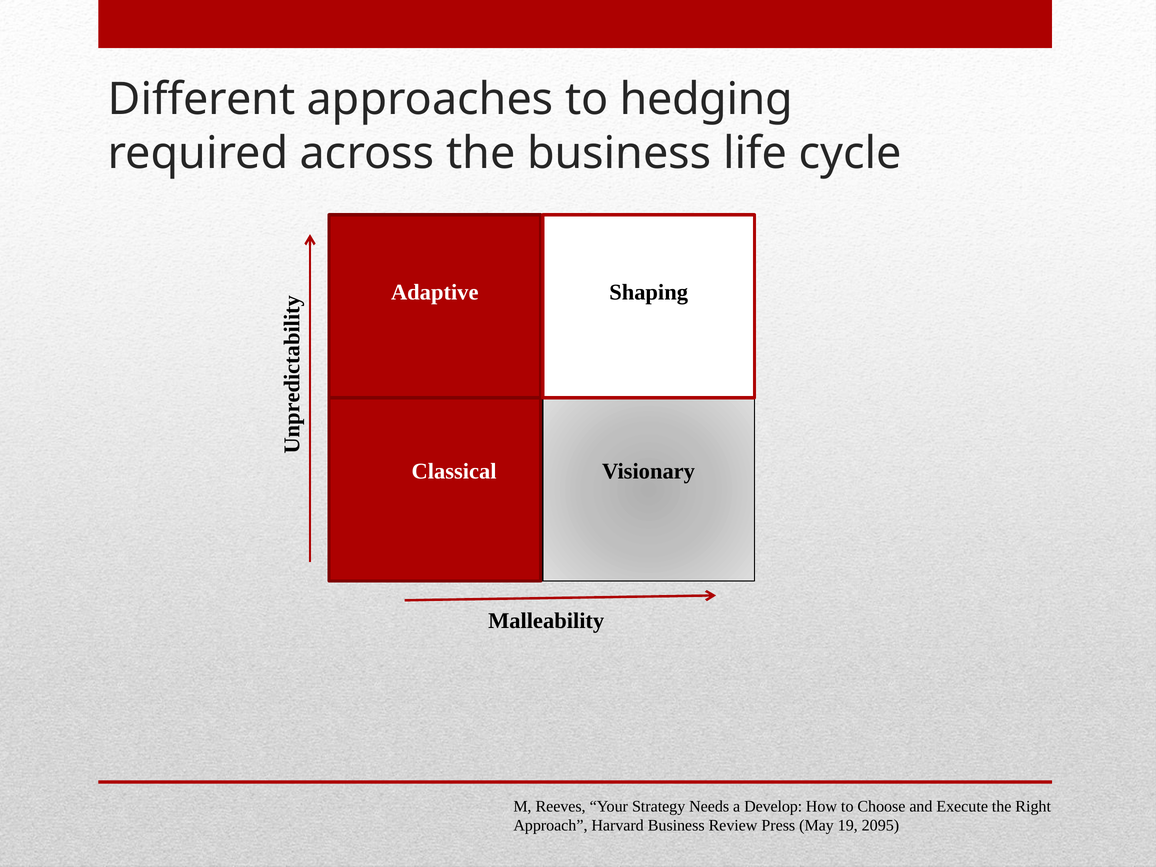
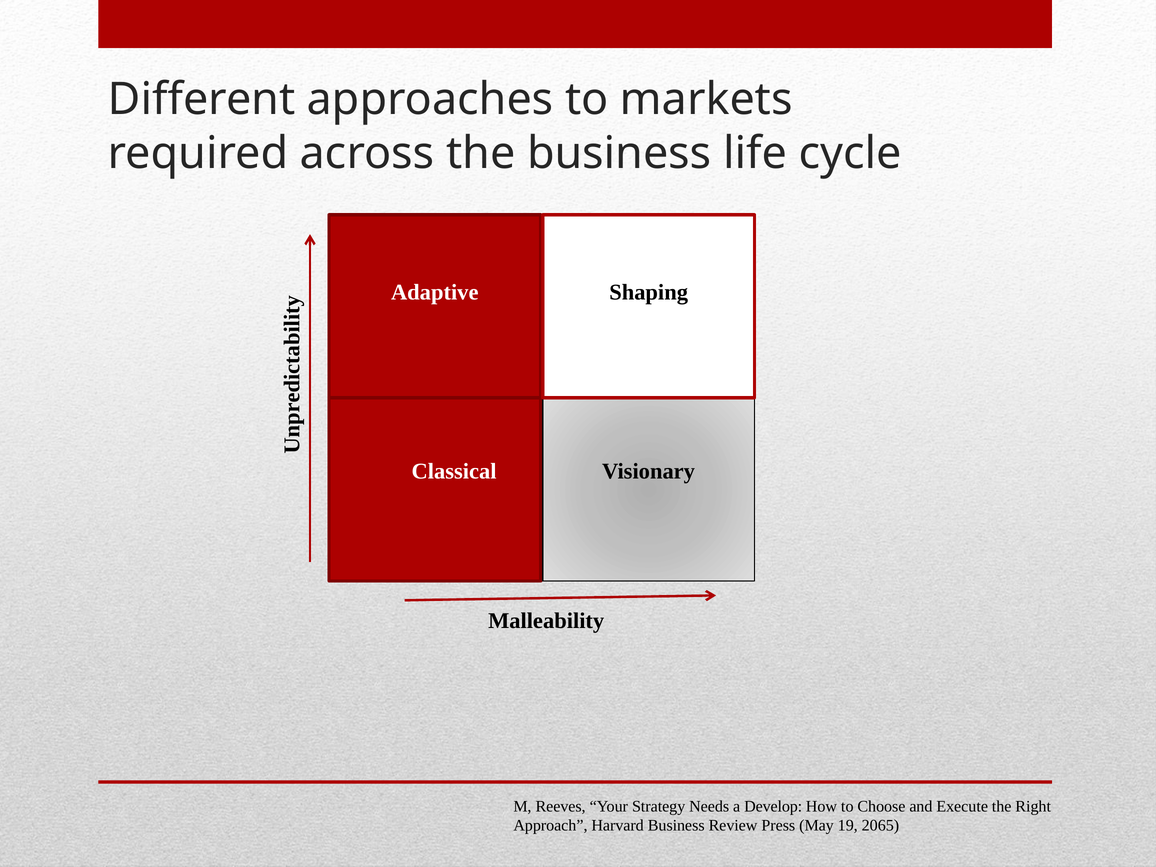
hedging: hedging -> markets (706, 100)
2095: 2095 -> 2065 (880, 826)
